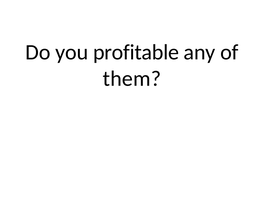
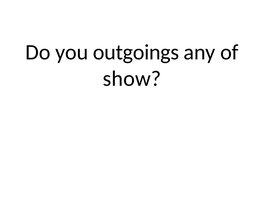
profitable: profitable -> outgoings (136, 52)
them: them -> show (132, 79)
